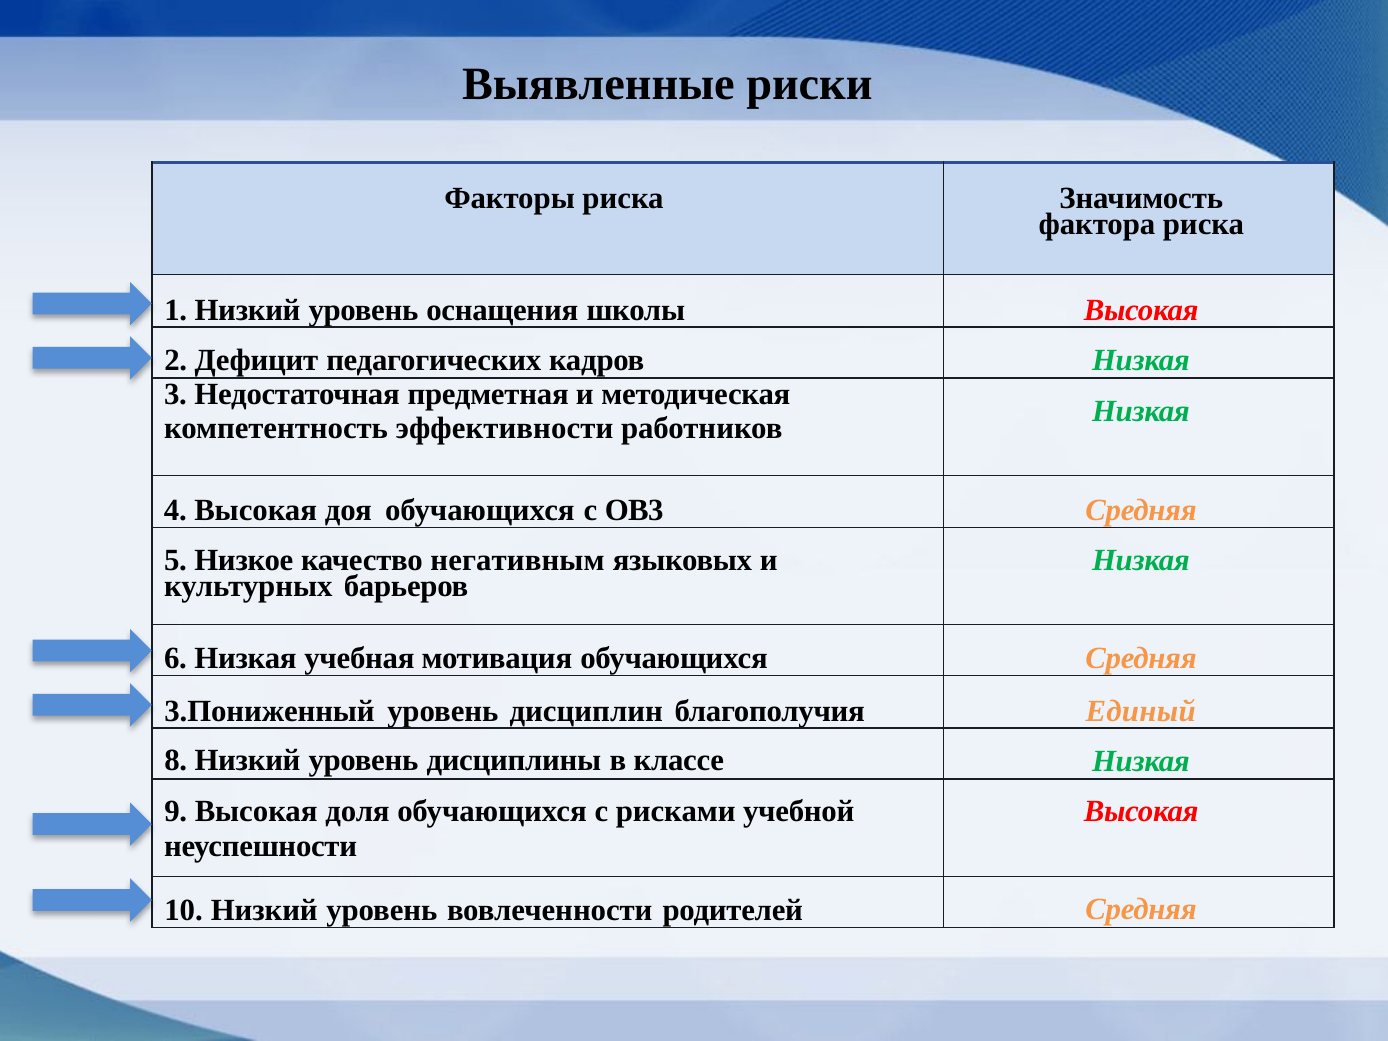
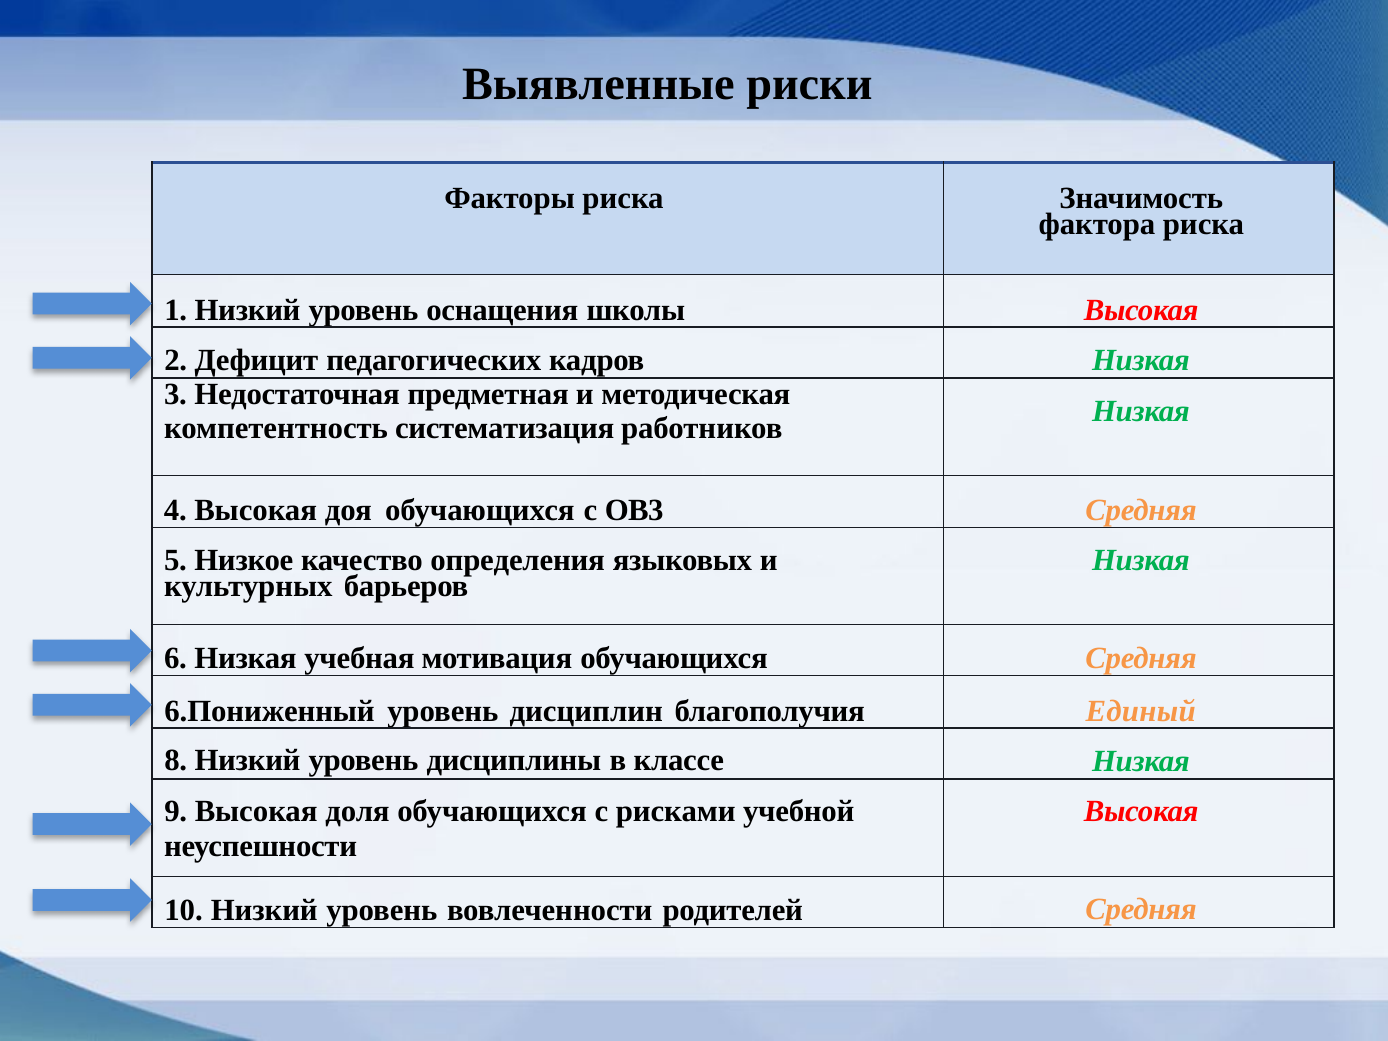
эффективности: эффективности -> систематизация (505, 428)
негативным: негативным -> определения (518, 560)
3.Пониженный: 3.Пониженный -> 6.Пониженный (269, 711)
